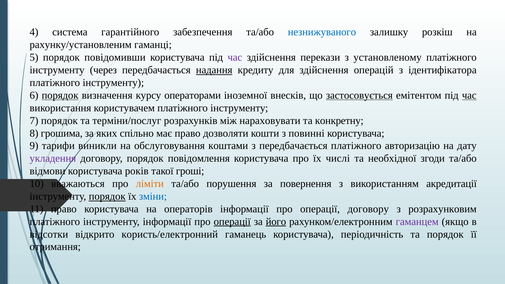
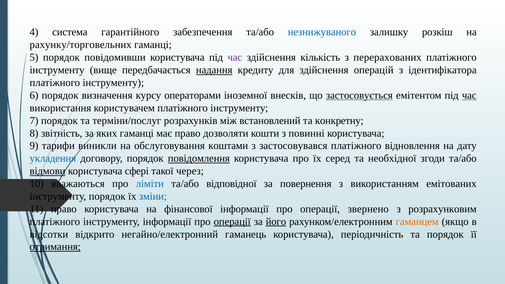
рахунку/установленим: рахунку/установленим -> рахунку/торговельних (81, 45)
перекази: перекази -> кількість (320, 57)
установленому: установленому -> перерахованих (388, 57)
через: через -> вище (103, 70)
порядок underline: present -> none (60, 95)
нараховувати: нараховувати -> встановлений (270, 121)
грошима: грошима -> звітність (62, 133)
яких спільно: спільно -> гаманці (137, 133)
з передбачається: передбачається -> застосовувався (293, 146)
авторизацію: авторизацію -> відновлення (412, 146)
укладення colour: purple -> blue (53, 158)
повідомлення underline: none -> present (199, 158)
числі: числі -> серед (338, 158)
відмови underline: none -> present (48, 171)
років: років -> сфері (137, 171)
гроші: гроші -> через (190, 171)
ліміти colour: orange -> blue (150, 184)
порушення: порушення -> відповідної (231, 184)
акредитації: акредитації -> емітованих (451, 184)
порядок underline: present -> none (107, 196)
операторів: операторів -> фінансової (188, 209)
операції договору: договору -> звернено (368, 209)
гаманцем colour: purple -> orange (417, 222)
користь/електронний: користь/електронний -> негайно/електронний (170, 234)
отримання underline: none -> present (55, 247)
